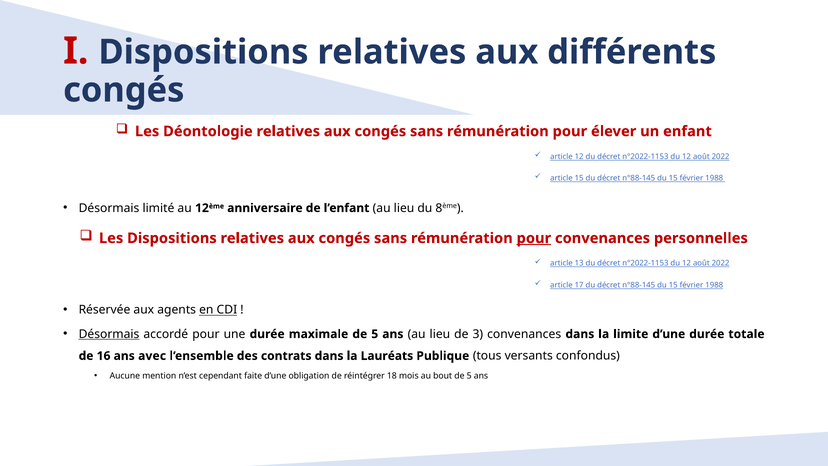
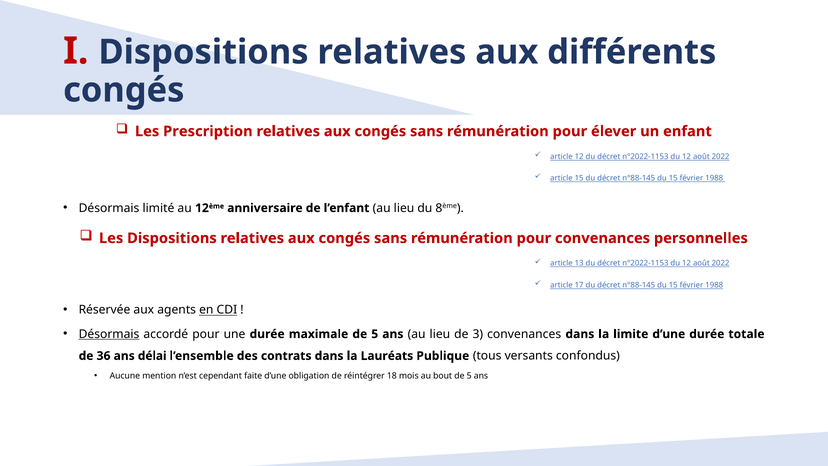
Déontologie: Déontologie -> Prescription (208, 131)
pour underline: present -> none (534, 238)
16: 16 -> 36 (104, 356)
avec: avec -> délai (152, 356)
